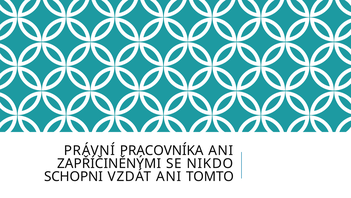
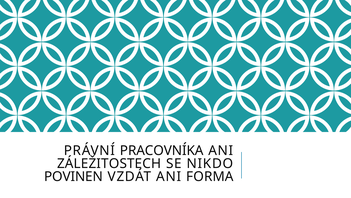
ZAPŘÍČINĚNÝMI: ZAPŘÍČINĚNÝMI -> ZÁLEŽITOSTECH (109, 163)
SCHOPNI: SCHOPNI -> POVINEN (73, 176)
TOMTO: TOMTO -> FORMA (210, 176)
